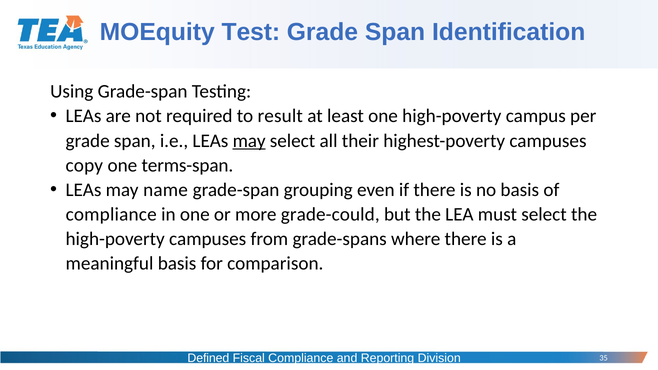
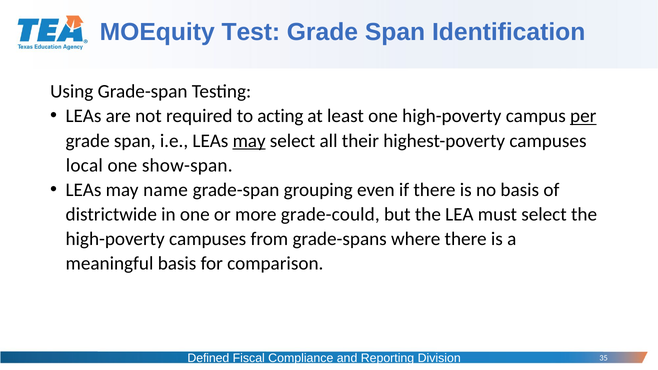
result: result -> acting (280, 116)
per underline: none -> present (583, 116)
copy: copy -> local (84, 165)
terms-span: terms-span -> show-span (187, 165)
compliance: compliance -> districtwide (111, 214)
